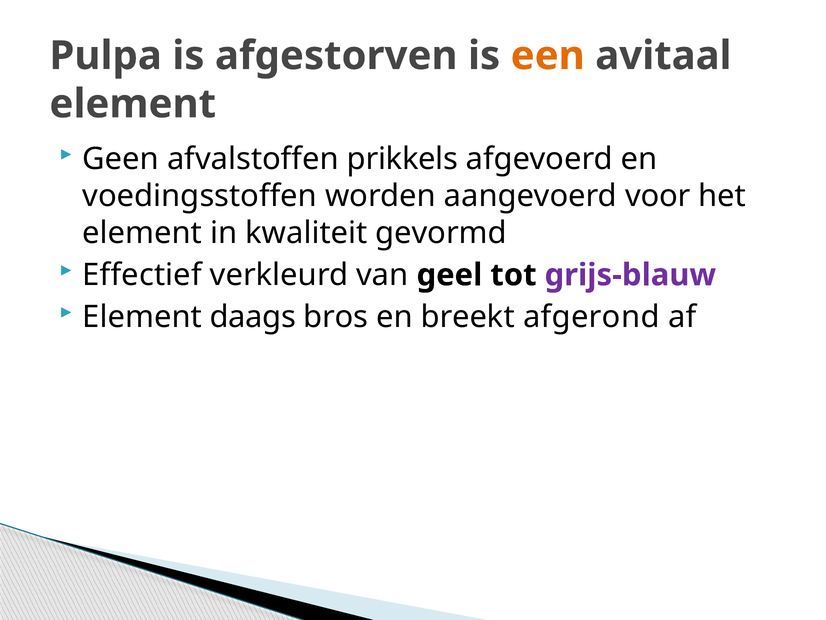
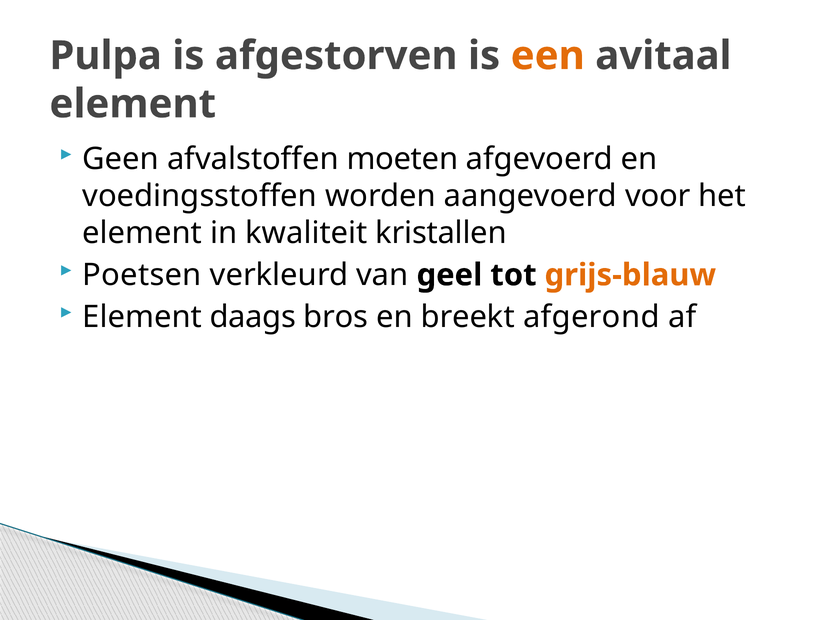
prikkels: prikkels -> moeten (402, 159)
gevormd: gevormd -> kristallen (441, 233)
Effectief: Effectief -> Poetsen (142, 275)
grijs-blauw colour: purple -> orange (630, 275)
